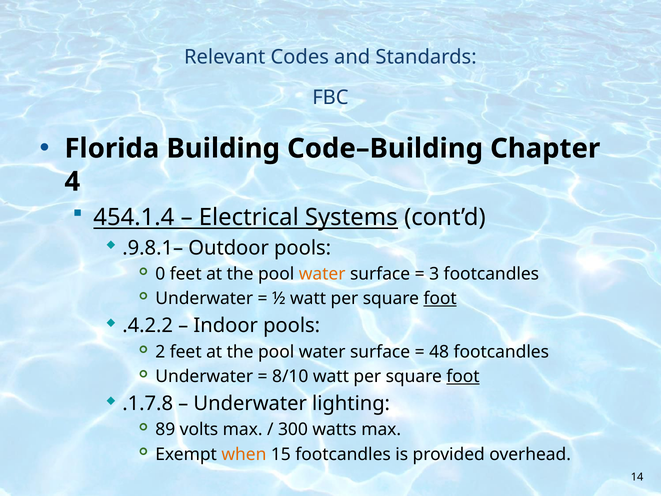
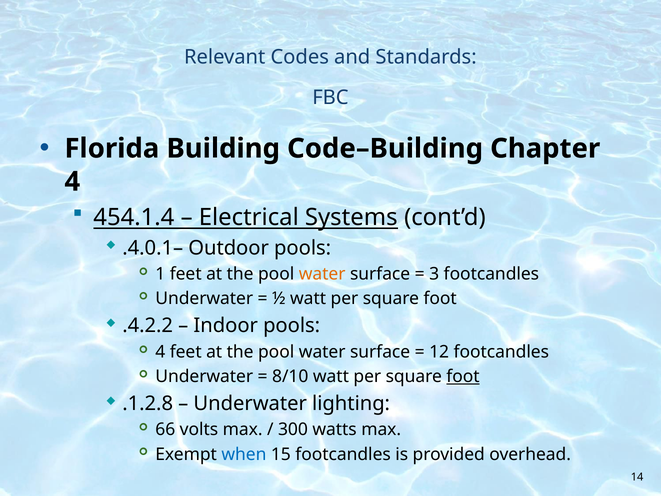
.9.8.1–: .9.8.1– -> .4.0.1– (153, 248)
0: 0 -> 1 (160, 274)
foot underline: present -> none (440, 298)
2: 2 -> 4 (160, 352)
48: 48 -> 12 (439, 352)
.1.7.8: .1.7.8 -> .1.2.8 (148, 403)
89: 89 -> 66 (165, 429)
when colour: orange -> blue (244, 454)
